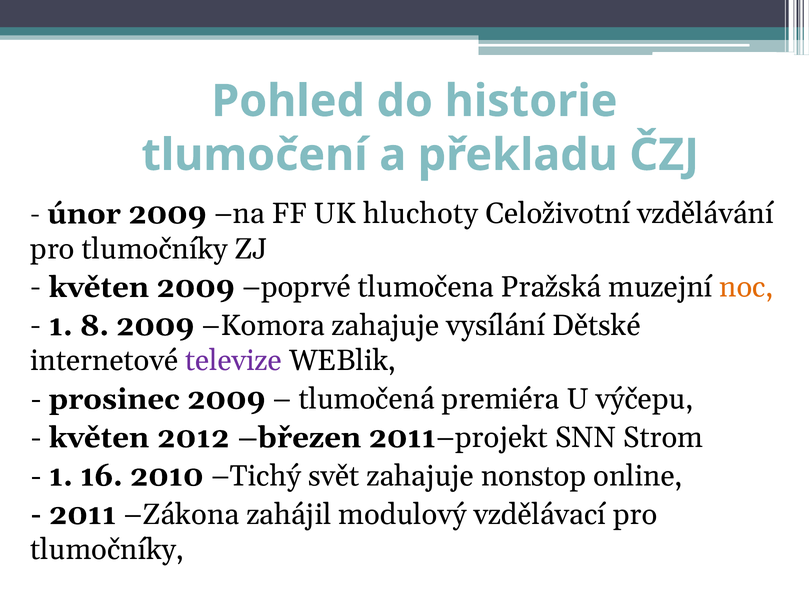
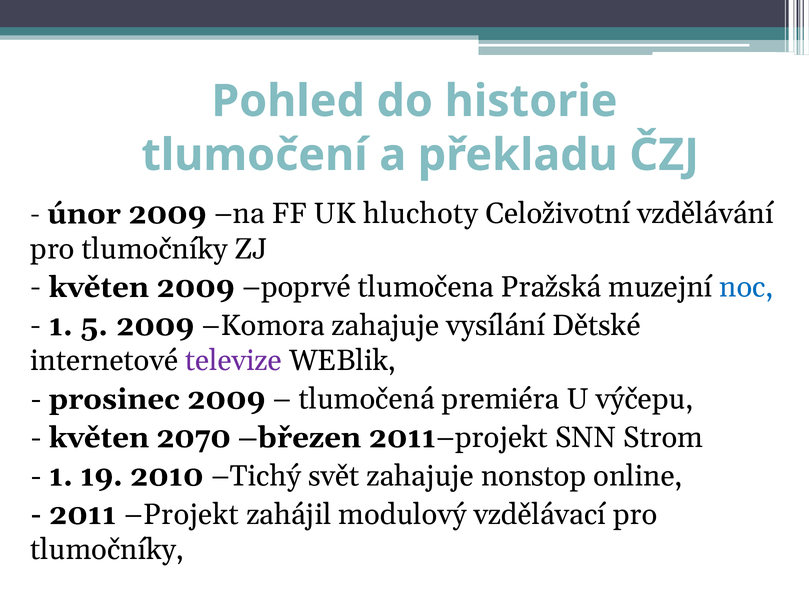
noc colour: orange -> blue (746, 287)
8: 8 -> 5 (94, 326)
2012: 2012 -> 2070 (194, 437)
16: 16 -> 19 (101, 476)
Zákona: Zákona -> Projekt (182, 514)
